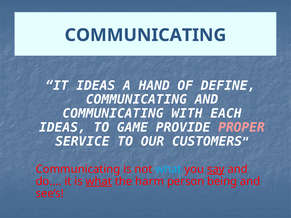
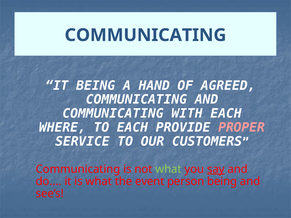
IT IDEAS: IDEAS -> BEING (96, 86)
DEFINE: DEFINE -> AGREED (228, 86)
IDEAS: IDEAS -> WHERE (62, 128)
TO GAME: GAME -> EACH (133, 128)
what colour: light blue -> light green (168, 169)
what underline: present -> none (99, 182)
harm: harm -> event (150, 182)
